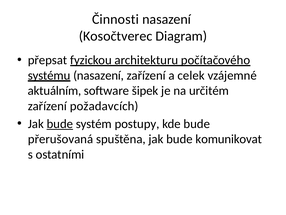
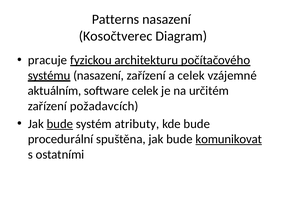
Činnosti: Činnosti -> Patterns (115, 19)
přepsat: přepsat -> pracuje (48, 60)
software šipek: šipek -> celek (145, 91)
postupy: postupy -> atributy (137, 124)
přerušovaná: přerušovaná -> procedurální (61, 139)
komunikovat underline: none -> present (229, 139)
